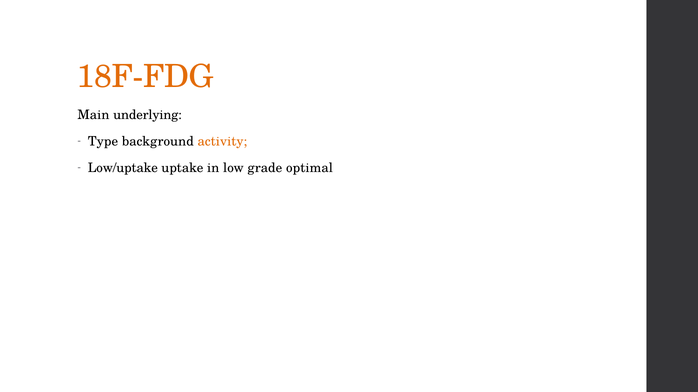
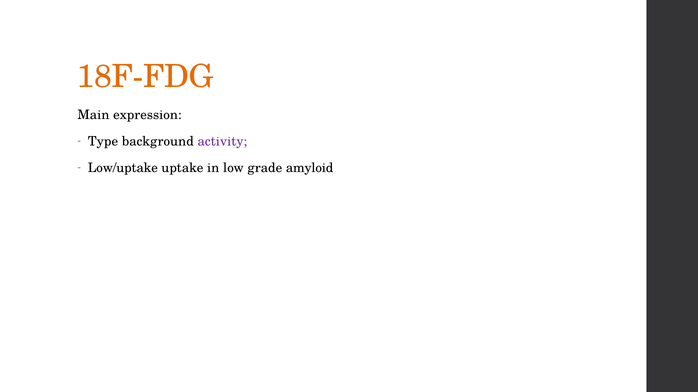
underlying: underlying -> expression (147, 115)
activity colour: orange -> purple (222, 141)
optimal: optimal -> amyloid (310, 168)
